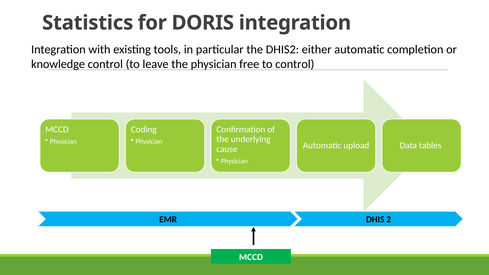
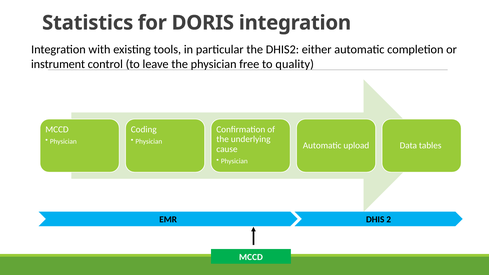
knowledge: knowledge -> instrument (58, 64)
to control: control -> quality (295, 64)
